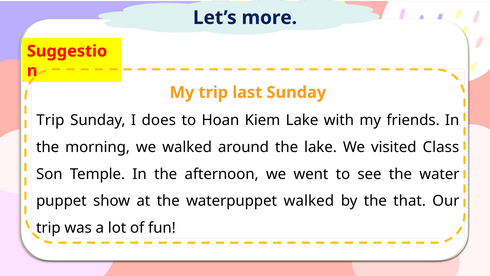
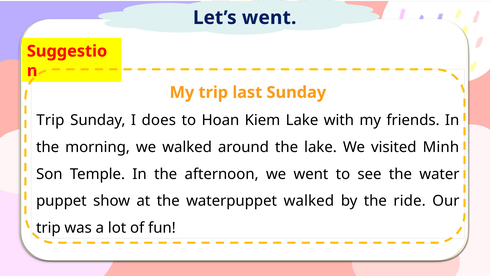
Let’s more: more -> went (269, 18)
Class: Class -> Minh (441, 147)
that: that -> ride (410, 201)
